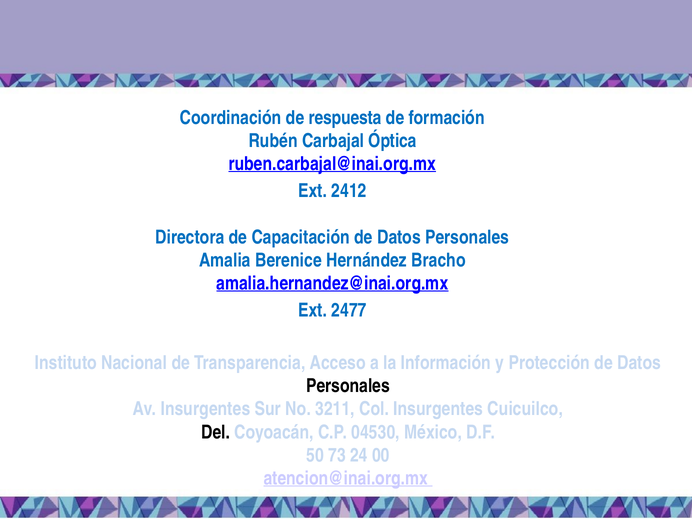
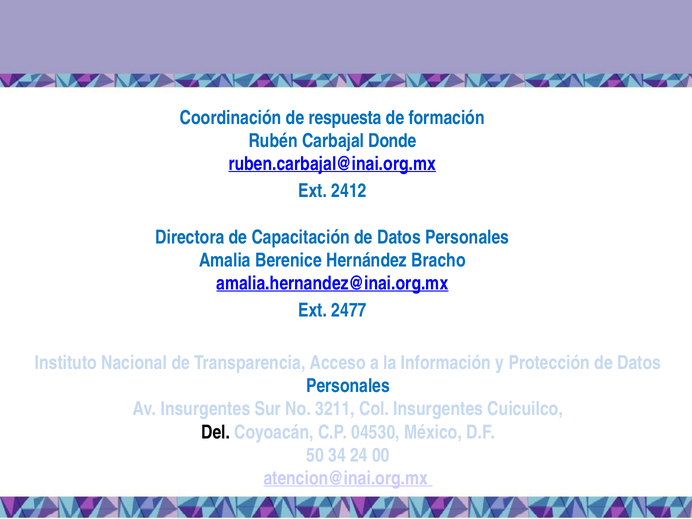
Óptica: Óptica -> Donde (392, 141)
Personales colour: black -> blue (348, 386)
73: 73 -> 34 (337, 455)
